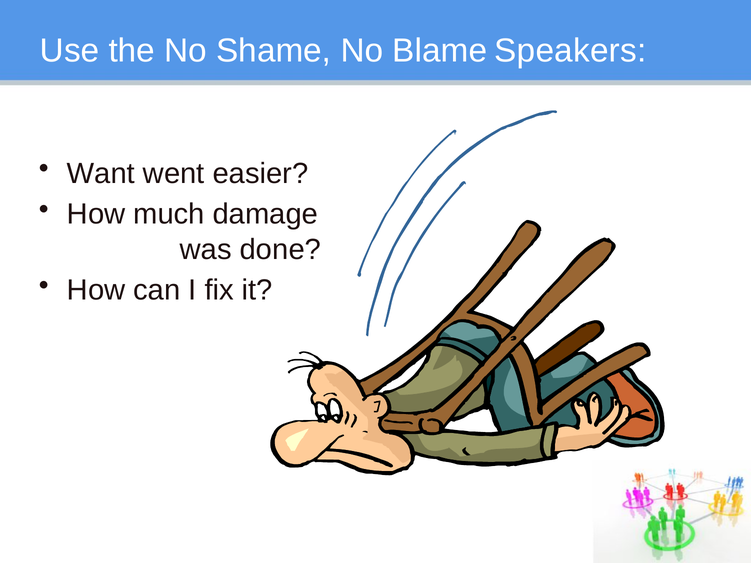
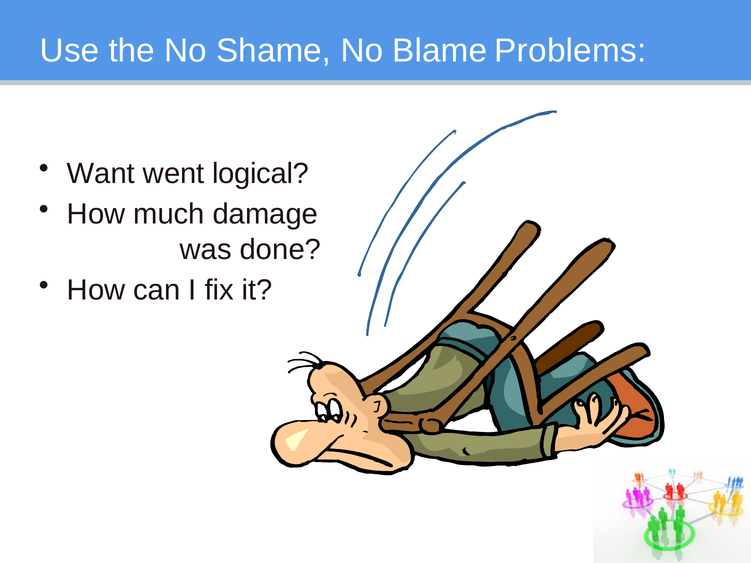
Speakers: Speakers -> Problems (570, 51)
easier: easier -> logical (261, 174)
